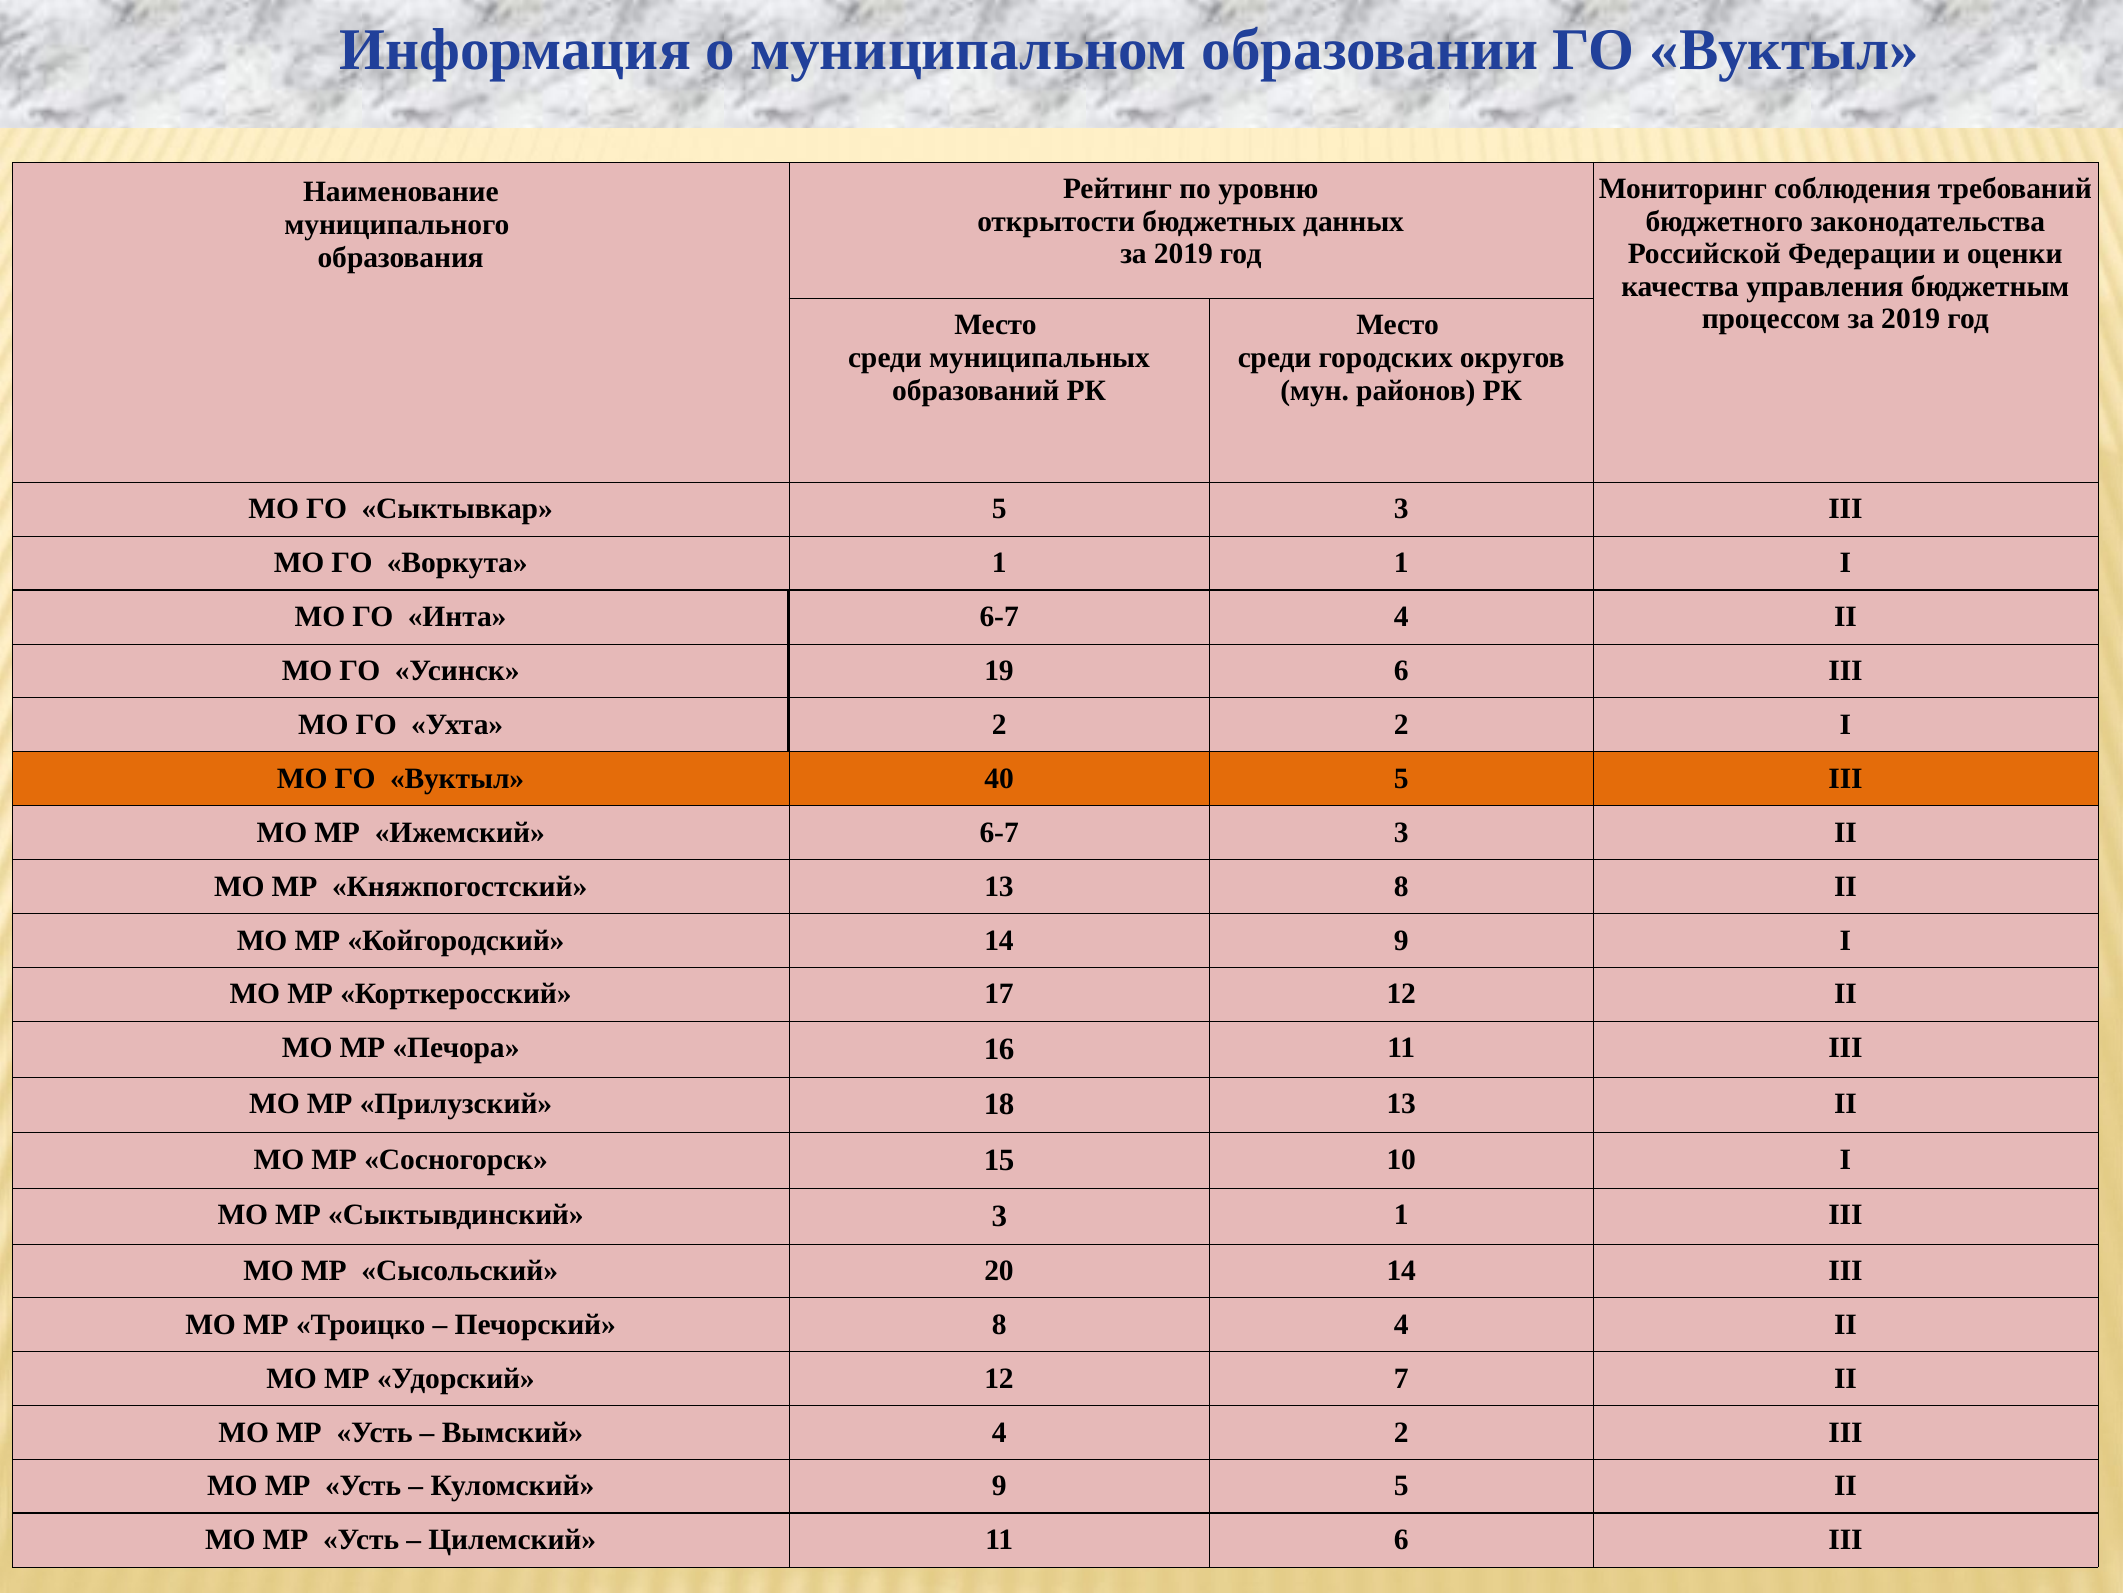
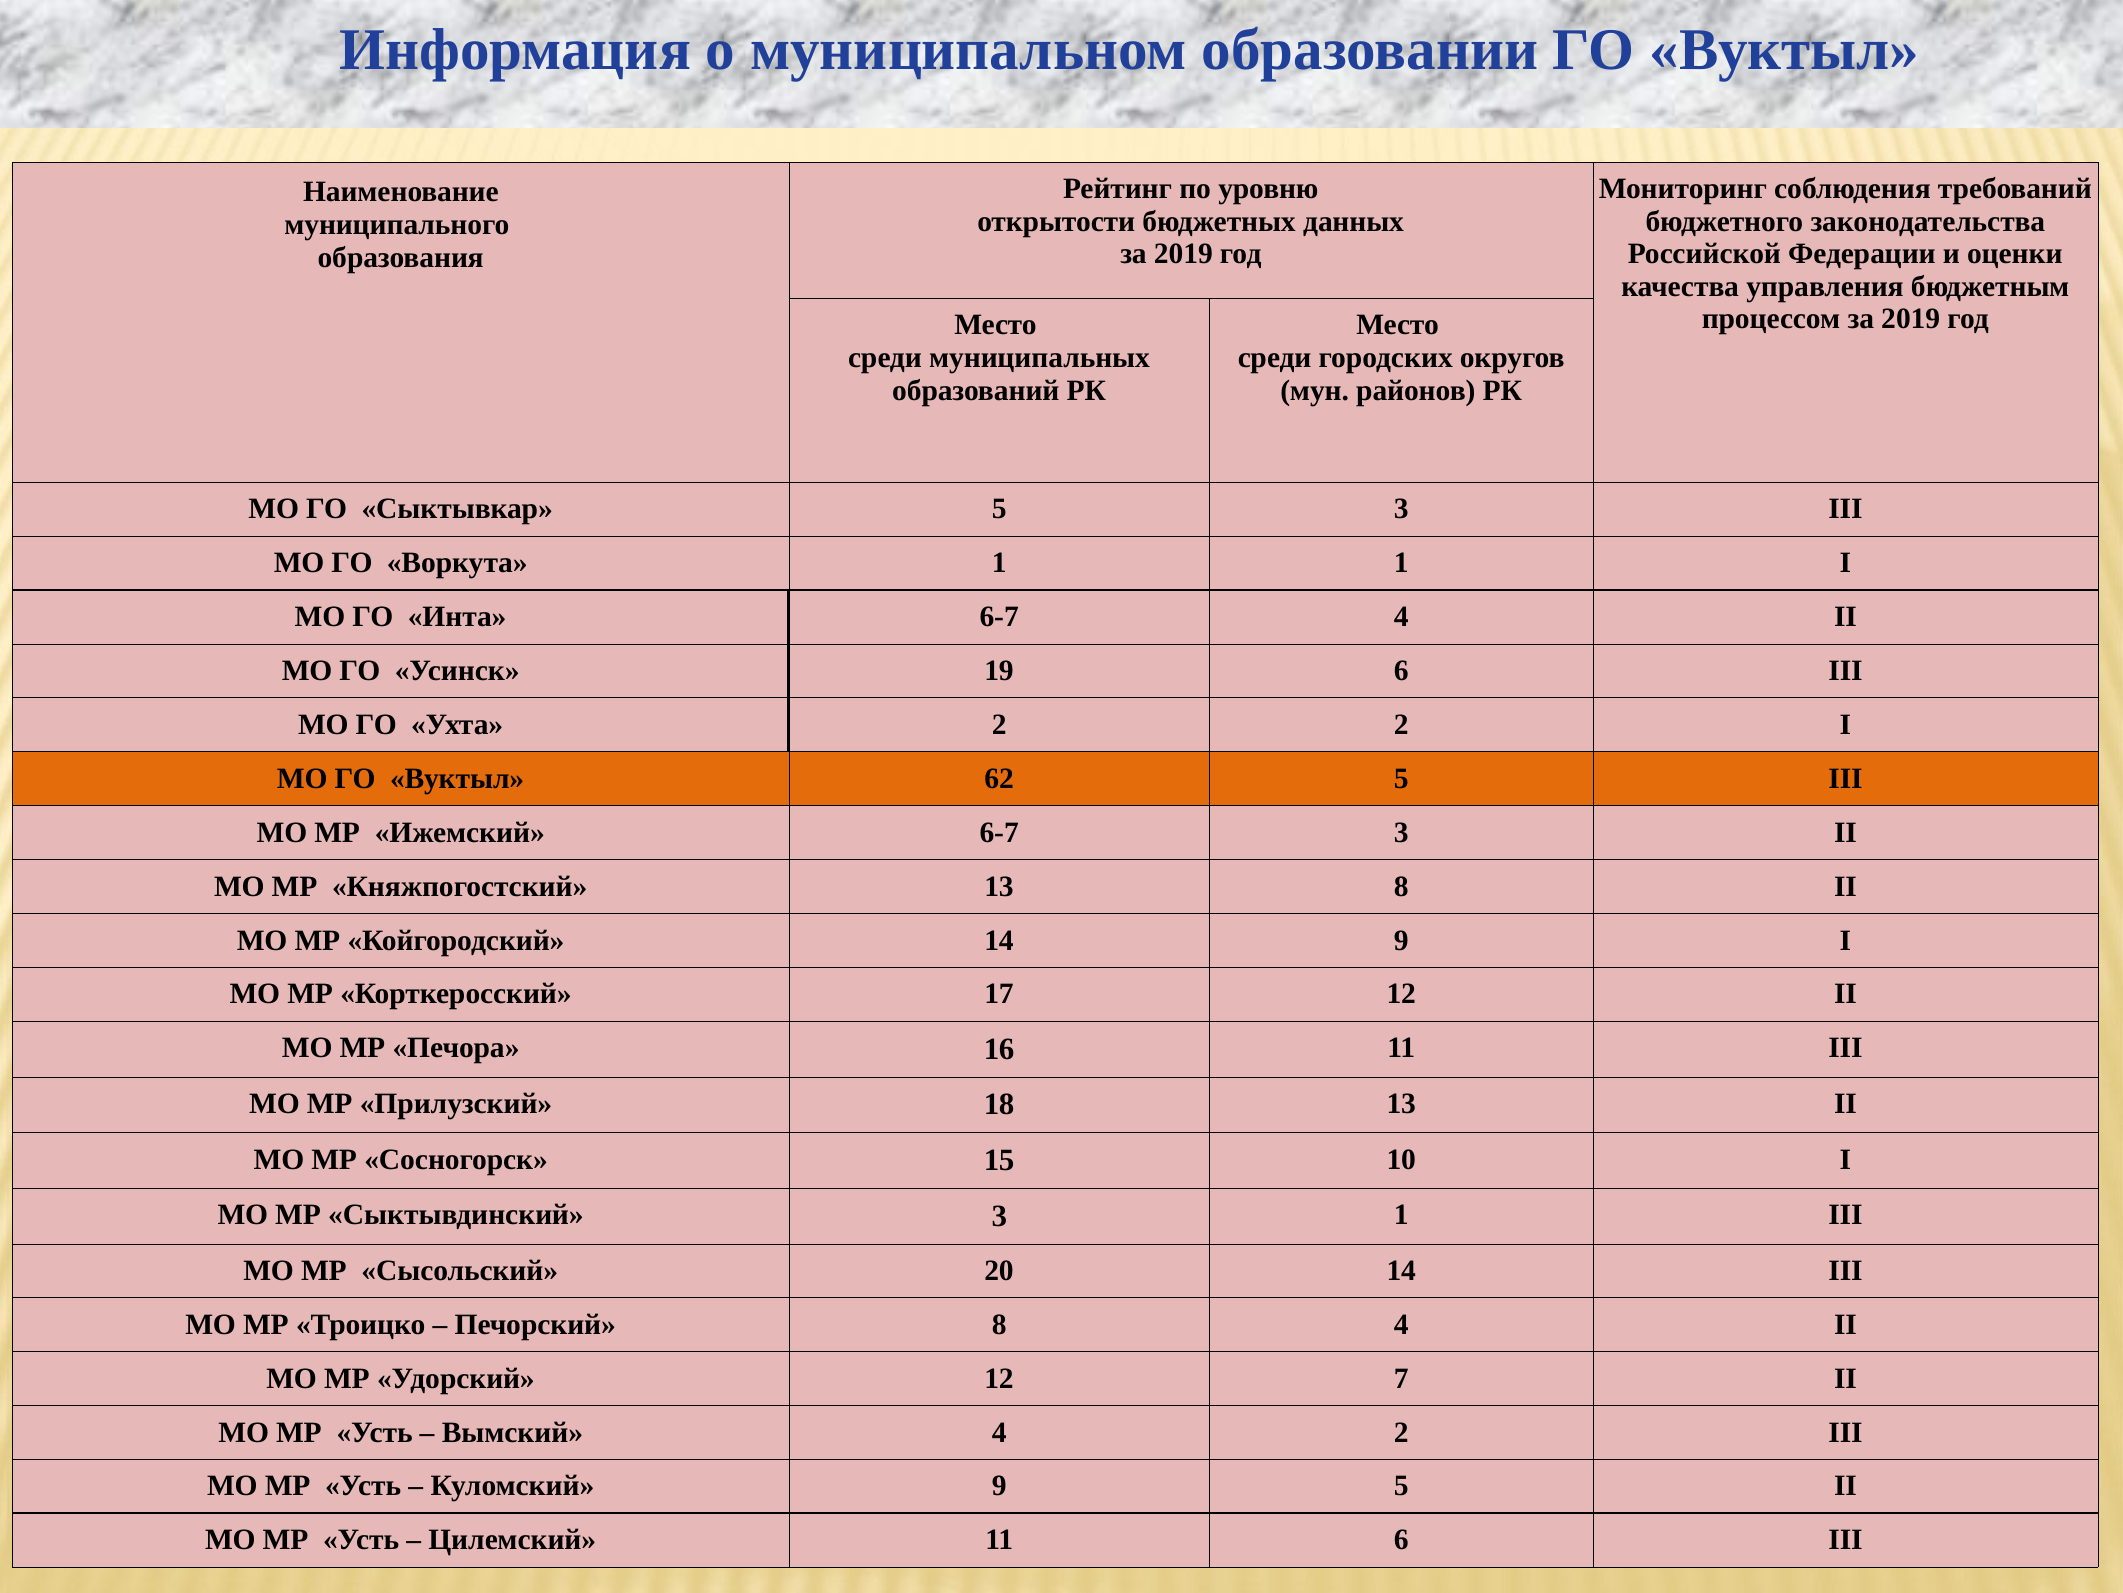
40: 40 -> 62 (999, 778)
